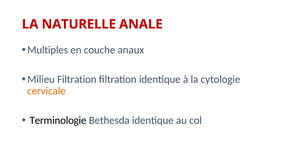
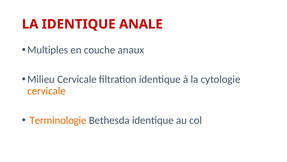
LA NATURELLE: NATURELLE -> IDENTIQUE (79, 24)
Milieu Filtration: Filtration -> Cervicale (77, 79)
Terminologie colour: black -> orange (58, 120)
